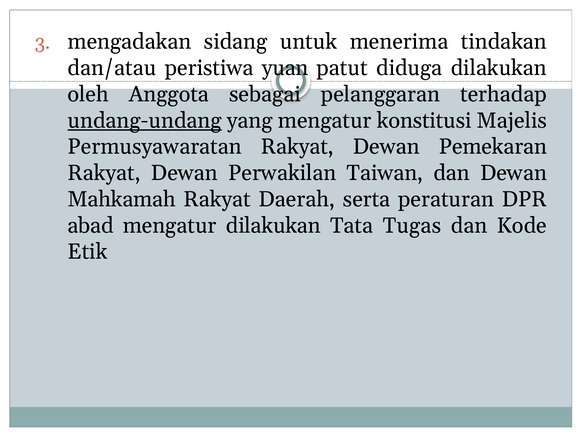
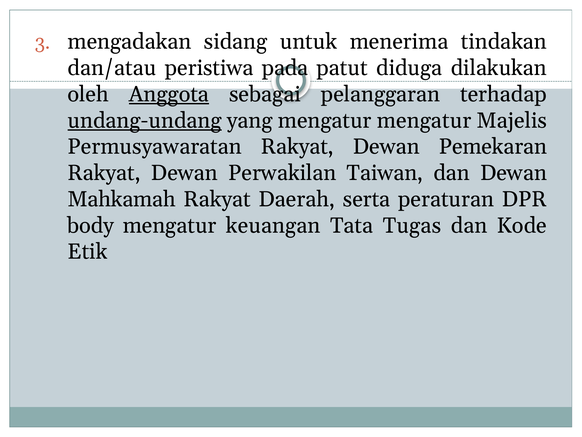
yuan: yuan -> pada (285, 68)
Anggota underline: none -> present (169, 94)
mengatur konstitusi: konstitusi -> mengatur (424, 120)
abad: abad -> body (91, 225)
mengatur dilakukan: dilakukan -> keuangan (273, 225)
